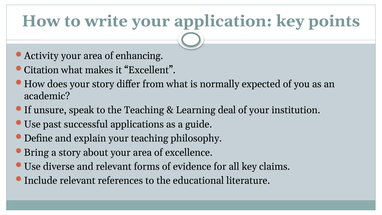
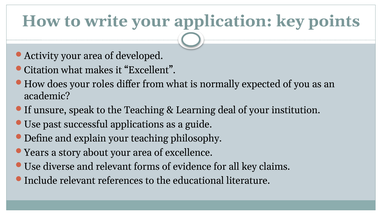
enhancing: enhancing -> developed (139, 56)
your story: story -> roles (103, 84)
Bring: Bring -> Years (36, 152)
